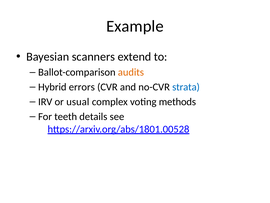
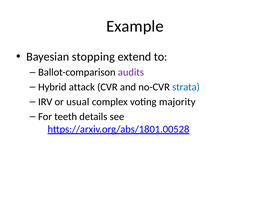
scanners: scanners -> stopping (93, 57)
audits colour: orange -> purple (131, 72)
errors: errors -> attack (82, 87)
methods: methods -> majority (177, 102)
